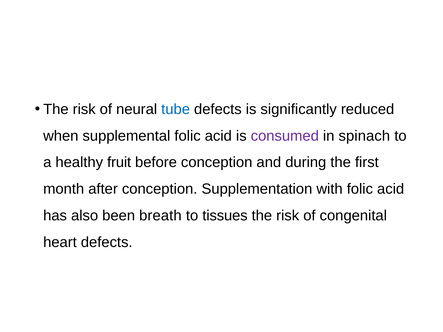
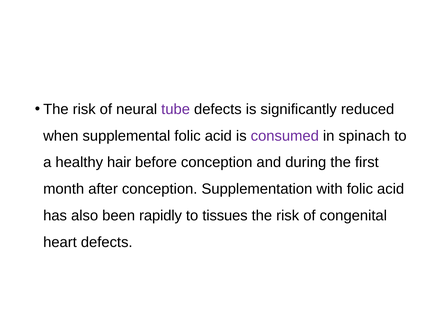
tube colour: blue -> purple (176, 109)
fruit: fruit -> hair (119, 163)
breath: breath -> rapidly (161, 216)
